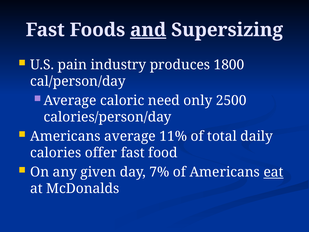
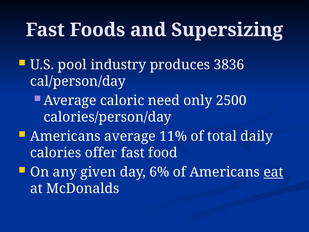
and underline: present -> none (148, 30)
pain: pain -> pool (72, 65)
1800: 1800 -> 3836 (229, 65)
7%: 7% -> 6% (159, 172)
